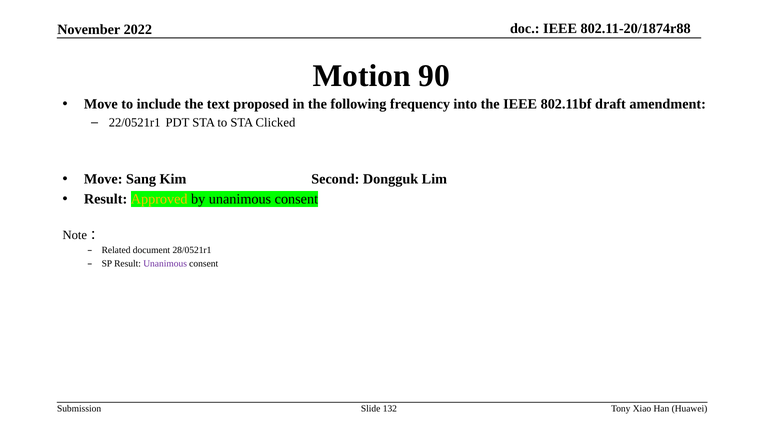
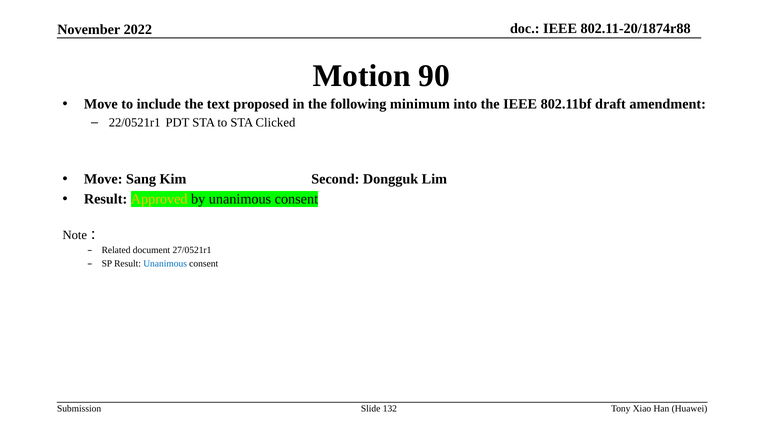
frequency: frequency -> minimum (420, 104)
28/0521r1: 28/0521r1 -> 27/0521r1 (192, 250)
Unanimous colour: purple -> blue (165, 264)
